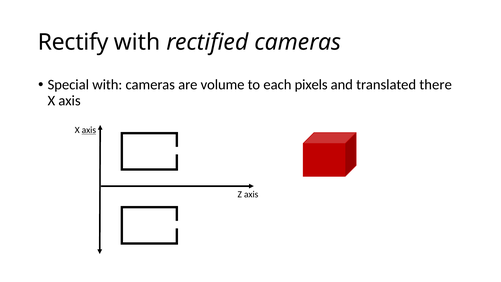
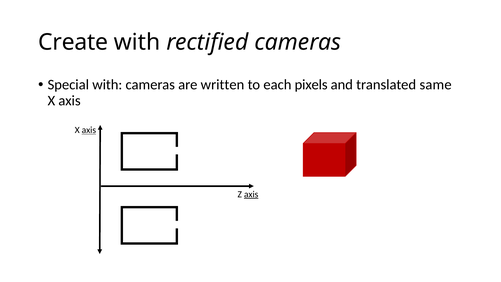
Rectify: Rectify -> Create (73, 42)
volume: volume -> written (222, 85)
there: there -> same (436, 85)
axis underline: none -> present (251, 194)
